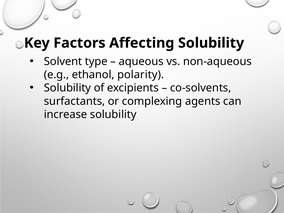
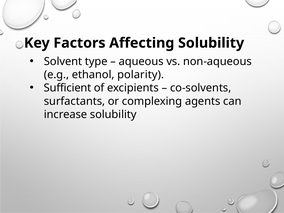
Solubility: Solubility -> Sufficient (68, 88)
